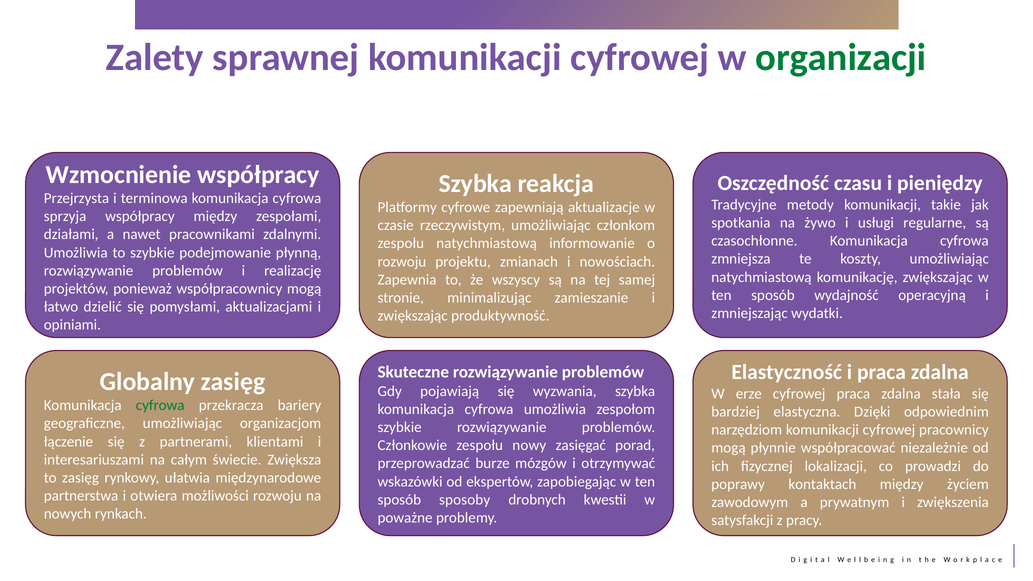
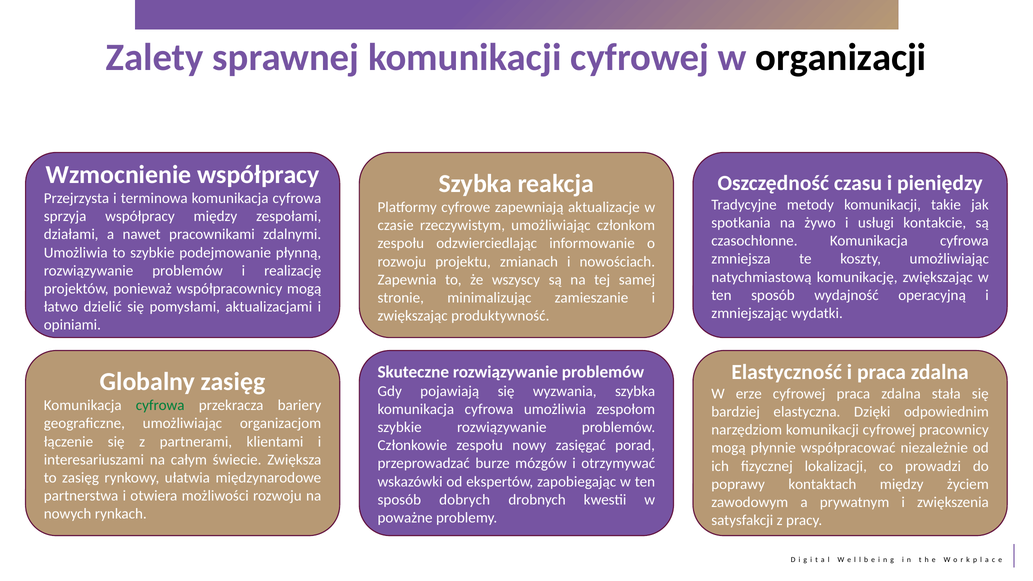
organizacji colour: green -> black (841, 58)
regularne: regularne -> kontakcie (935, 223)
zespołu natychmiastową: natychmiastową -> odzwierciedlając (487, 244)
sposoby: sposoby -> dobrych (465, 500)
